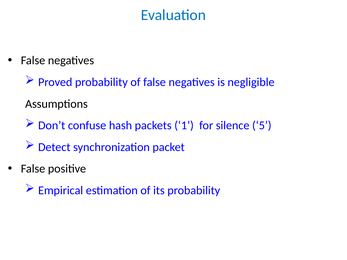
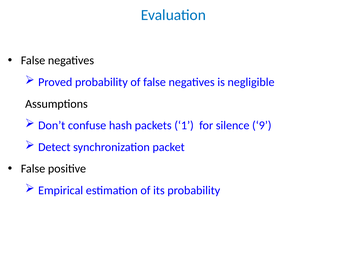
5: 5 -> 9 (262, 126)
